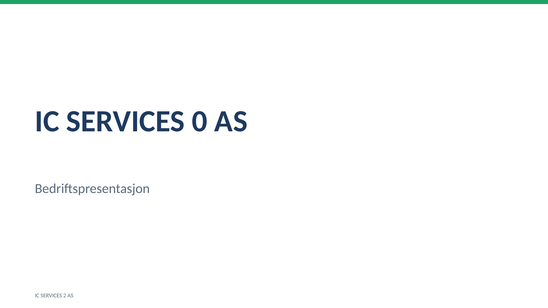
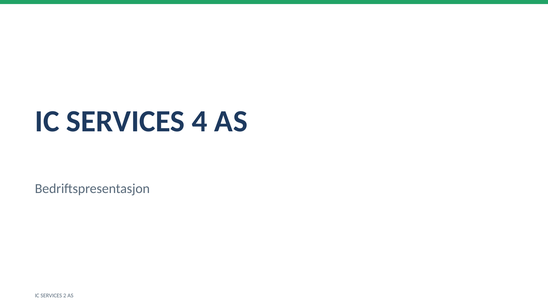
0: 0 -> 4 (200, 122)
